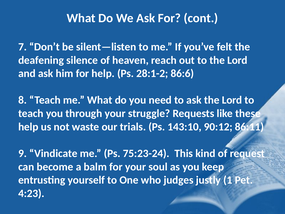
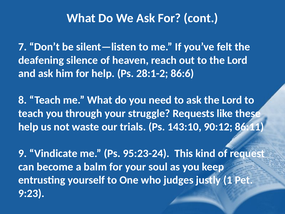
75:23-24: 75:23-24 -> 95:23-24 (146, 153)
4:23: 4:23 -> 9:23 (31, 193)
